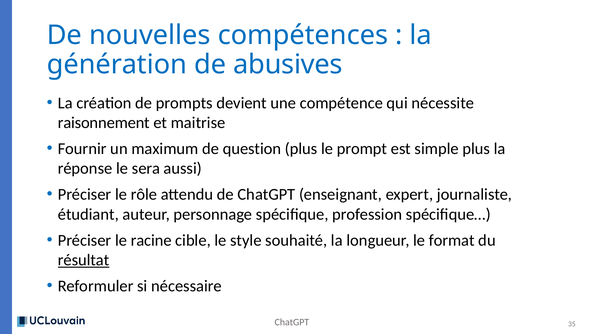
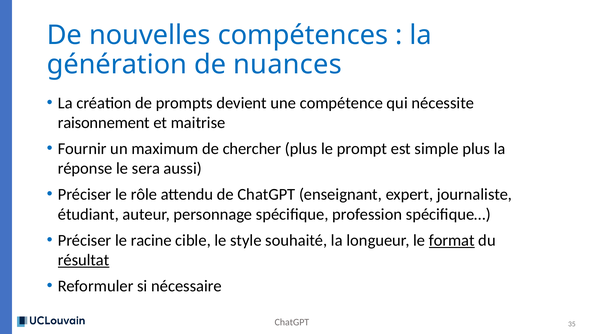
abusives: abusives -> nuances (288, 65)
question: question -> chercher (252, 149)
format underline: none -> present (452, 240)
